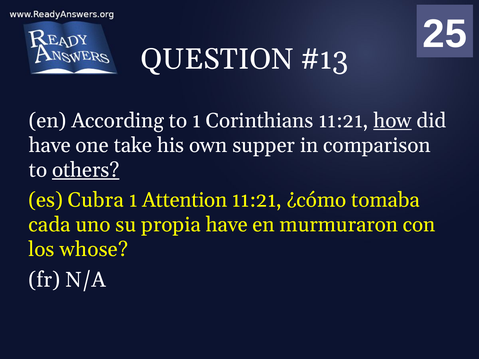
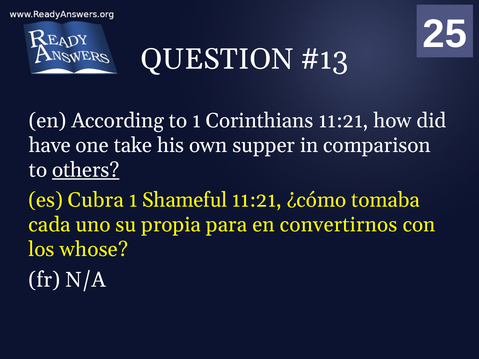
how underline: present -> none (393, 121)
Attention: Attention -> Shameful (185, 200)
propia have: have -> para (227, 225)
murmuraron: murmuraron -> convertirnos (339, 225)
